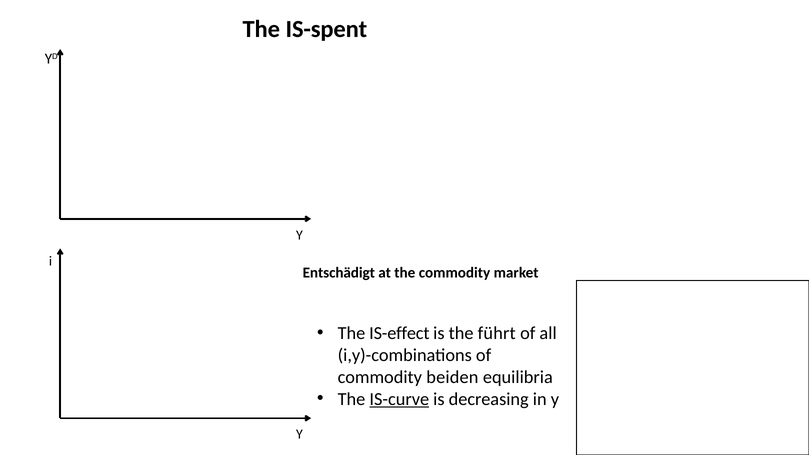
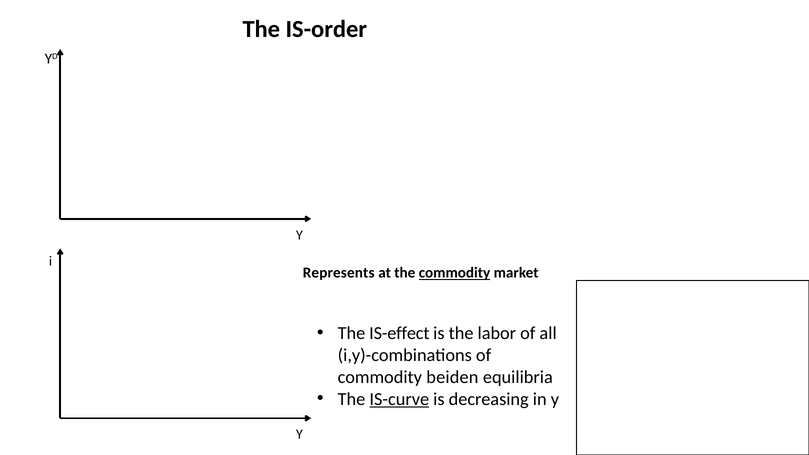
IS-spent: IS-spent -> IS-order (326, 29)
Entschädigt: Entschädigt -> Represents (339, 273)
commodity underline: none -> present (455, 273)
führt: führt -> labor (497, 333)
